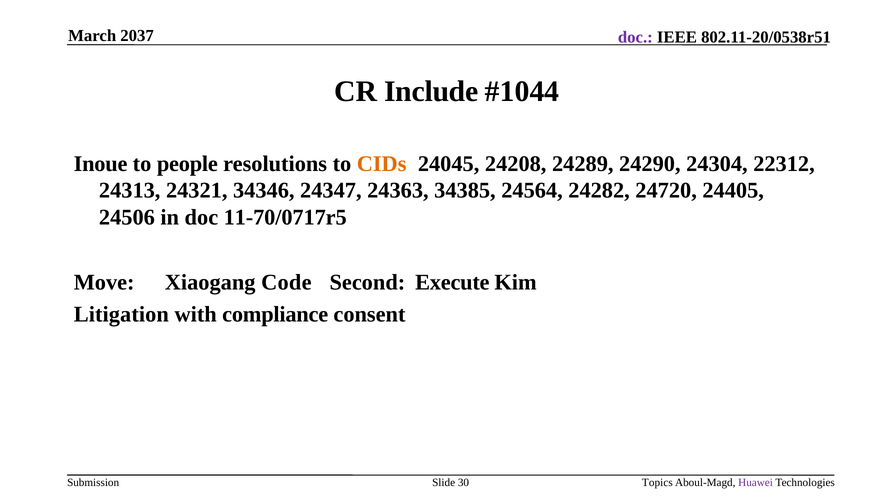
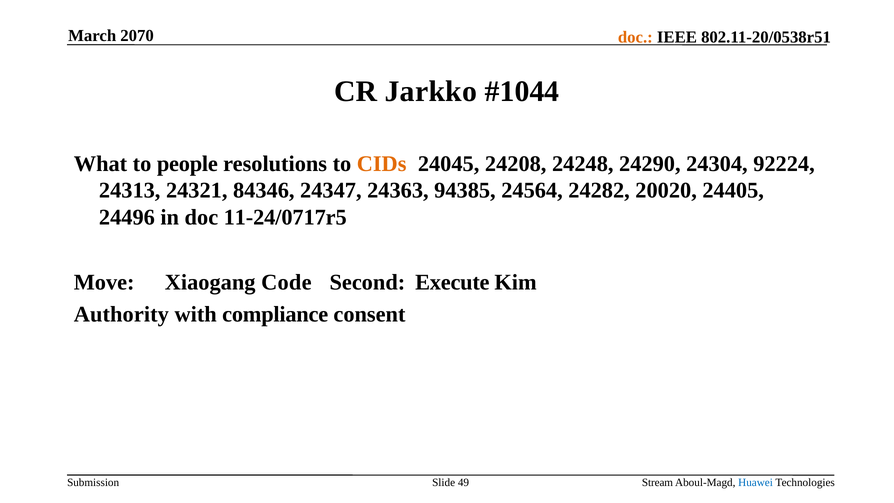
2037: 2037 -> 2070 (137, 36)
doc colour: purple -> orange (635, 37)
Include: Include -> Jarkko (431, 91)
Inoue: Inoue -> What (100, 164)
24289: 24289 -> 24248 (583, 164)
22312: 22312 -> 92224 (784, 164)
34346: 34346 -> 84346 (264, 190)
34385: 34385 -> 94385 (465, 190)
24720: 24720 -> 20020 (666, 190)
24506: 24506 -> 24496 (127, 217)
11-70/0717r5: 11-70/0717r5 -> 11-24/0717r5 (285, 217)
Litigation: Litigation -> Authority (121, 315)
30: 30 -> 49 (463, 482)
Topics: Topics -> Stream (658, 482)
Huawei colour: purple -> blue (756, 482)
